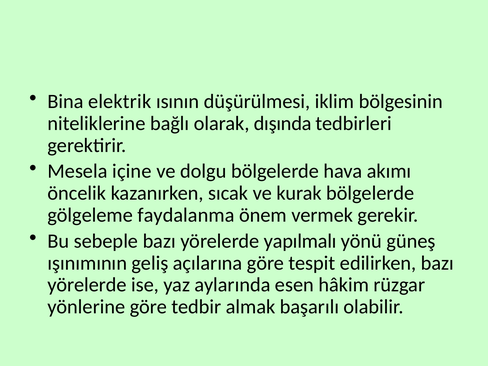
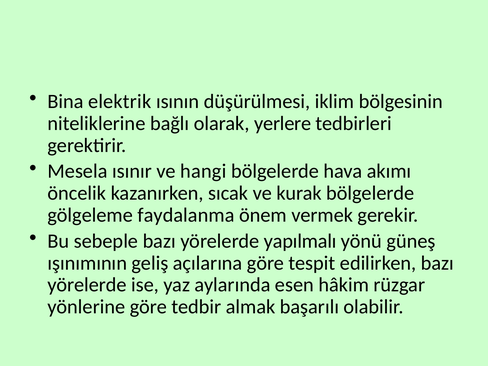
dışında: dışında -> yerlere (283, 123)
içine: içine -> ısınır (132, 171)
dolgu: dolgu -> hangi (203, 171)
